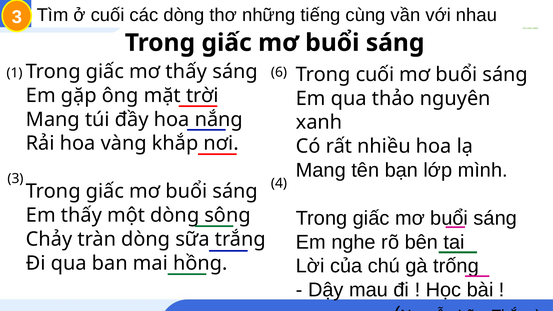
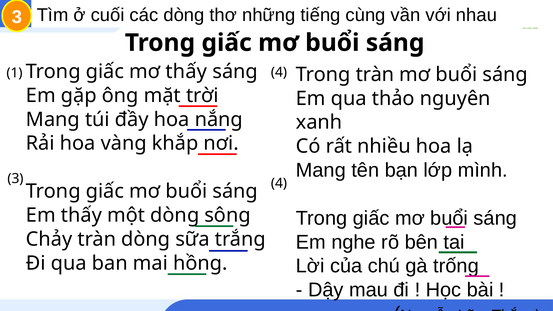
Trong cuối: cuối -> tràn (375, 75)
1 6: 6 -> 4 (279, 72)
